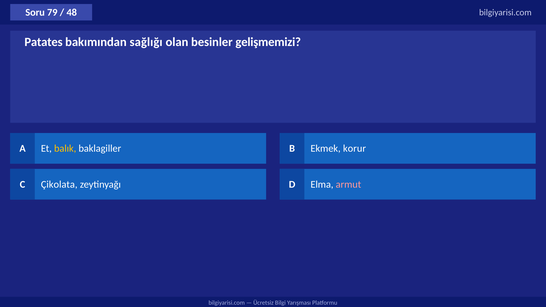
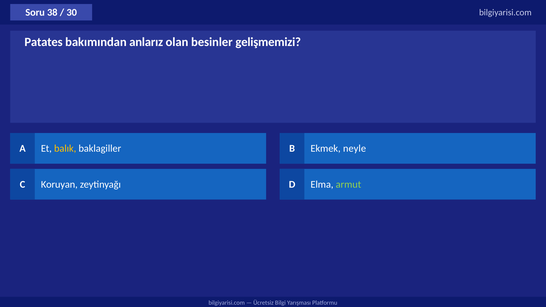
79: 79 -> 38 (52, 12)
48: 48 -> 30 (72, 12)
sağlığı: sağlığı -> anlarız (146, 42)
korur: korur -> neyle (355, 149)
Çikolata: Çikolata -> Koruyan (59, 184)
armut colour: pink -> light green (348, 184)
